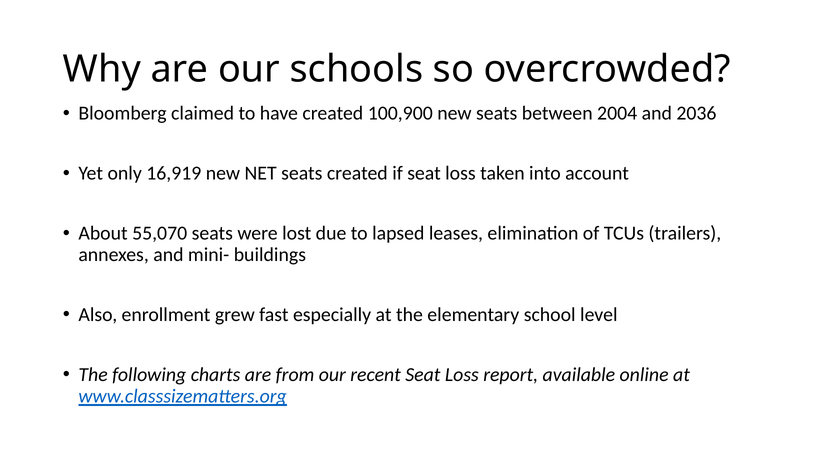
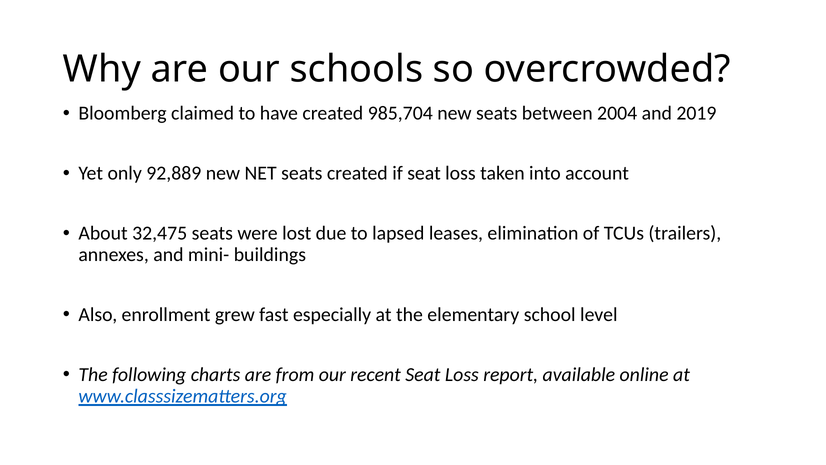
100,900: 100,900 -> 985,704 (400, 113)
2036: 2036 -> 2019 (696, 113)
16,919: 16,919 -> 92,889 (174, 173)
55,070: 55,070 -> 32,475 (160, 233)
